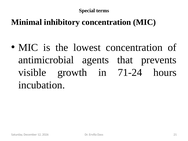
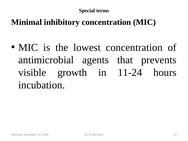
71-24: 71-24 -> 11-24 (130, 72)
